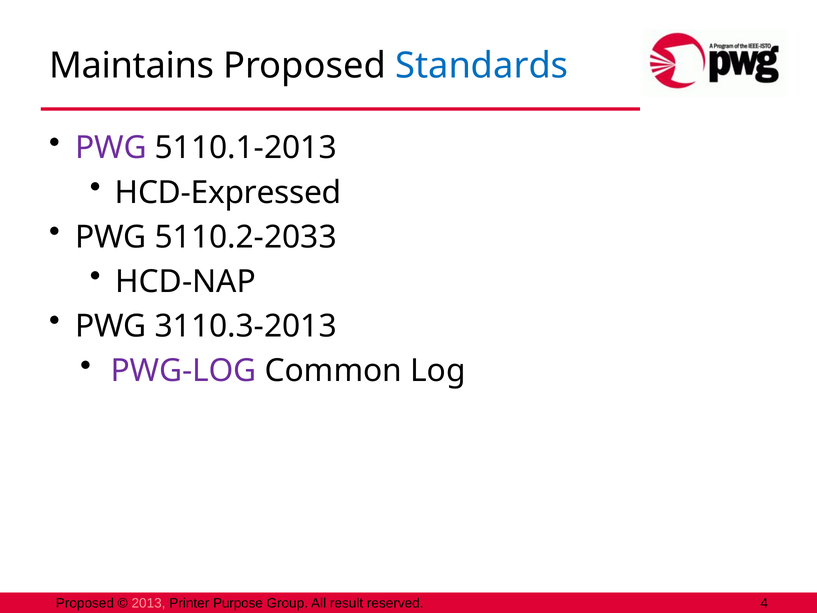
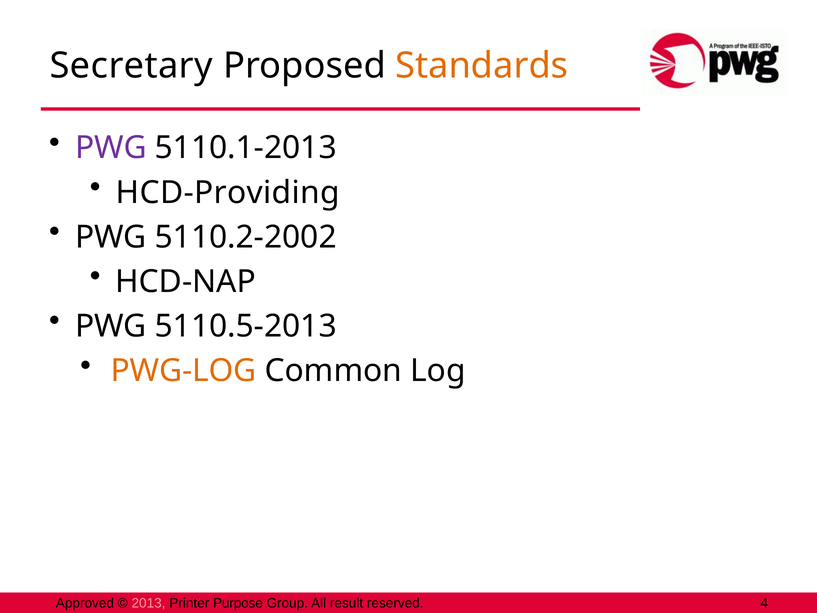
Maintains: Maintains -> Secretary (131, 66)
Standards colour: blue -> orange (482, 66)
HCD-Expressed: HCD-Expressed -> HCD-Providing (228, 192)
5110.2-2033: 5110.2-2033 -> 5110.2-2002 (246, 237)
3110.3-2013: 3110.3-2013 -> 5110.5-2013 (246, 326)
PWG-LOG colour: purple -> orange (184, 371)
Proposed: Proposed -> Approved (85, 603)
